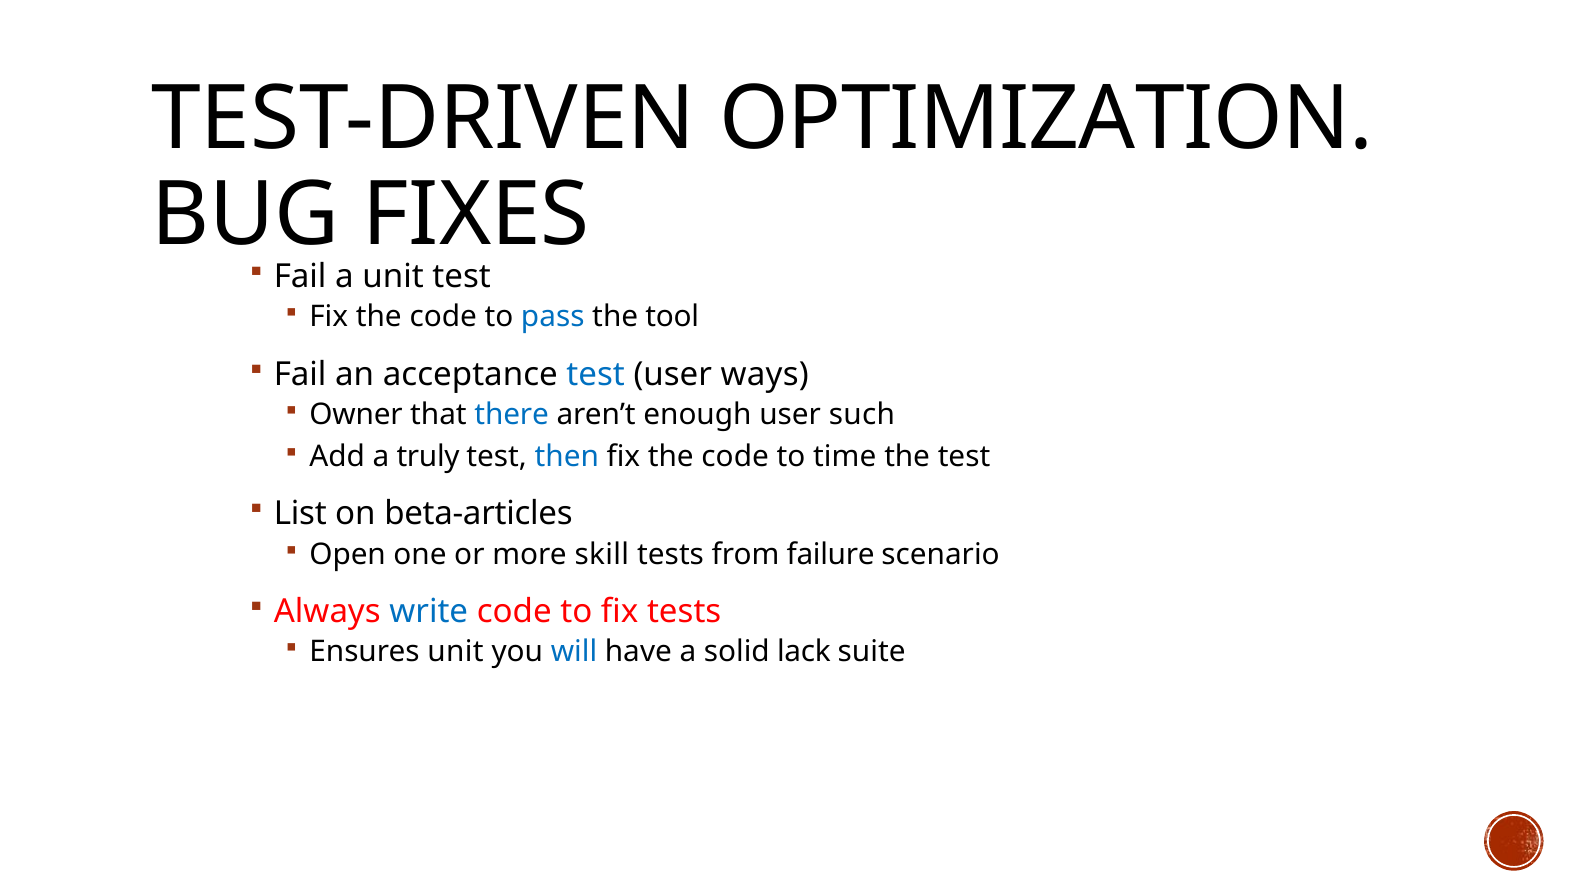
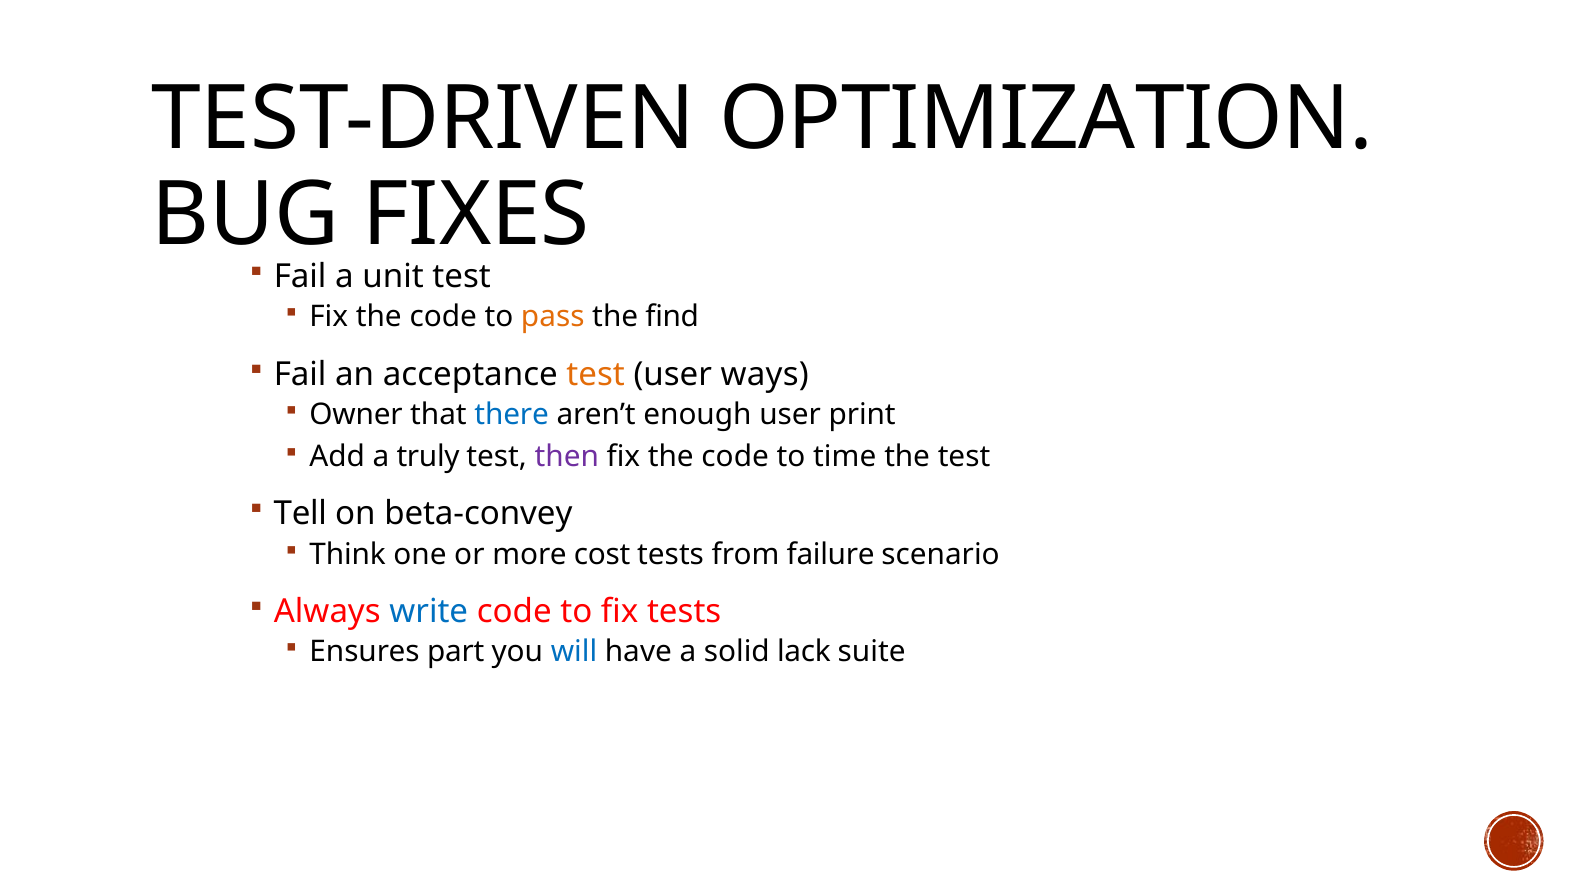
pass colour: blue -> orange (553, 317)
tool: tool -> find (672, 317)
test colour: blue -> orange (596, 374)
such: such -> print (862, 415)
then colour: blue -> purple (567, 457)
List: List -> Tell (300, 514)
beta-articles: beta-articles -> beta-convey (478, 514)
Open: Open -> Think (348, 554)
skill: skill -> cost (602, 554)
Ensures unit: unit -> part (456, 652)
